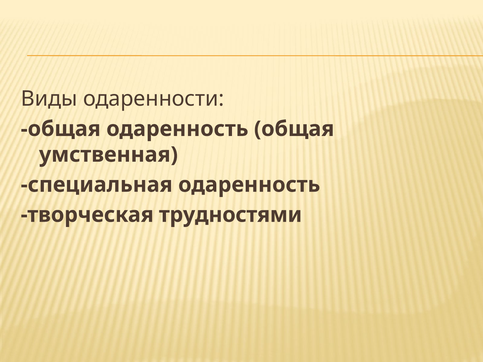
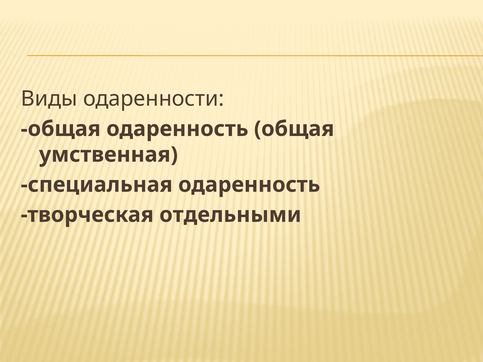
трудностями: трудностями -> отдельными (230, 215)
